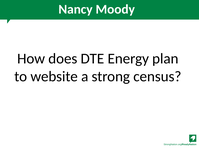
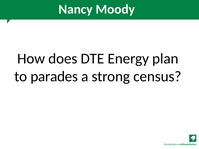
website: website -> parades (54, 77)
